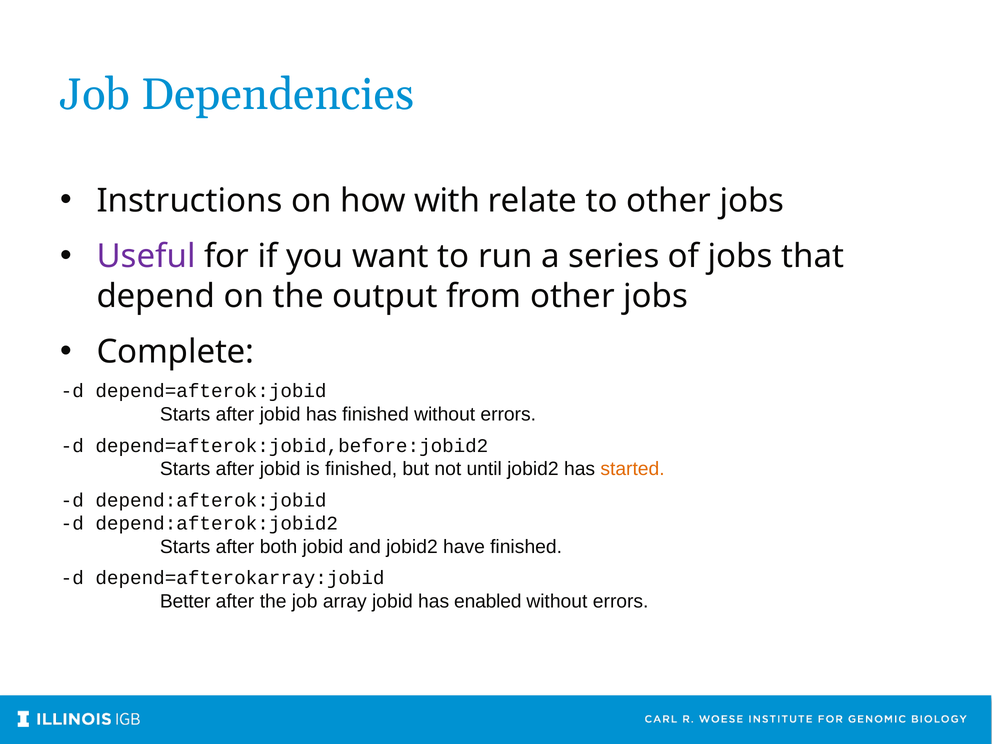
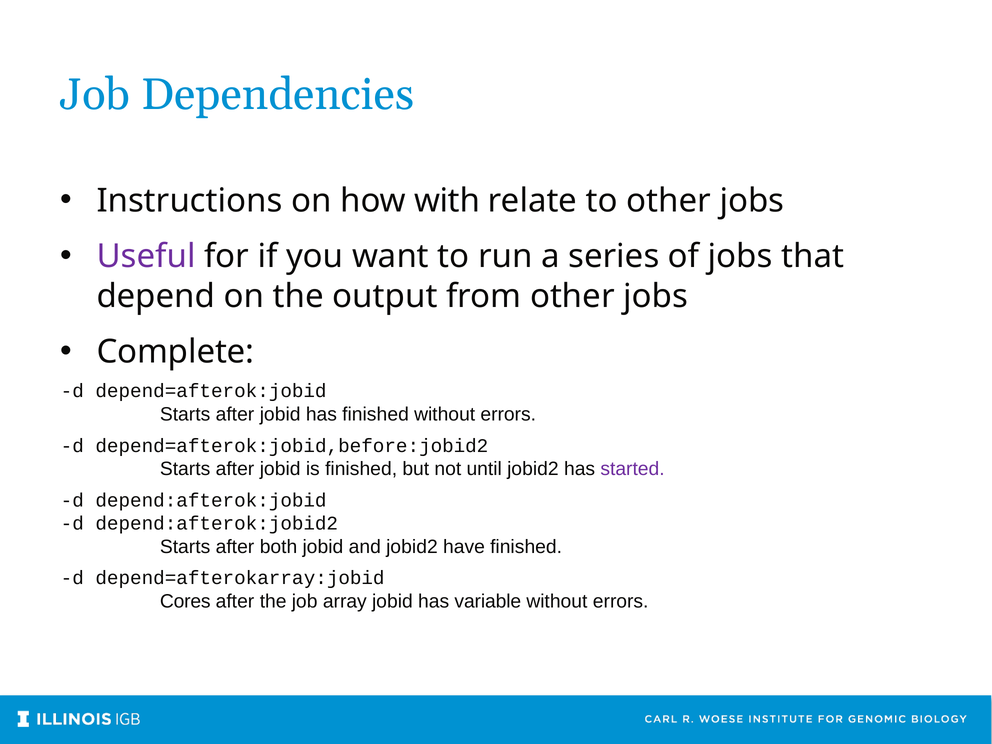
started colour: orange -> purple (633, 469)
Better: Better -> Cores (185, 601)
enabled: enabled -> variable (488, 601)
